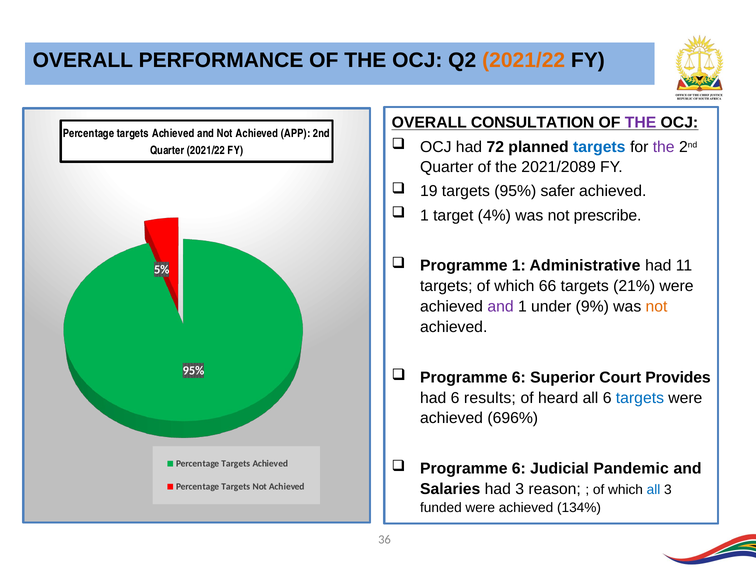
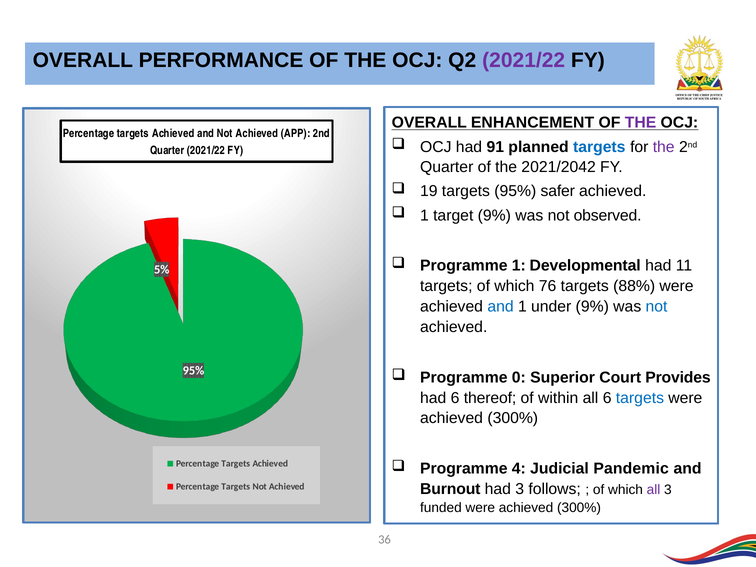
2021/22 colour: orange -> purple (524, 60)
CONSULTATION: CONSULTATION -> ENHANCEMENT (533, 123)
72: 72 -> 91 (495, 147)
2021/2089: 2021/2089 -> 2021/2042 (559, 167)
4%: 4% -> 9% (494, 215)
prescribe: prescribe -> observed (608, 215)
Administrative: Administrative -> Developmental (585, 266)
66: 66 -> 76 (548, 286)
21%: 21% -> 88% (634, 286)
and colour: purple -> blue (501, 307)
not colour: orange -> blue (657, 307)
6: 6 -> 0 (519, 377)
results: results -> thereof (490, 398)
heard: heard -> within (558, 398)
696%: 696% -> 300% (513, 418)
6: 6 -> 4 (519, 469)
Salaries: Salaries -> Burnout (450, 489)
reason: reason -> follows (555, 489)
all colour: blue -> purple (654, 490)
134%: 134% -> 300% (579, 508)
